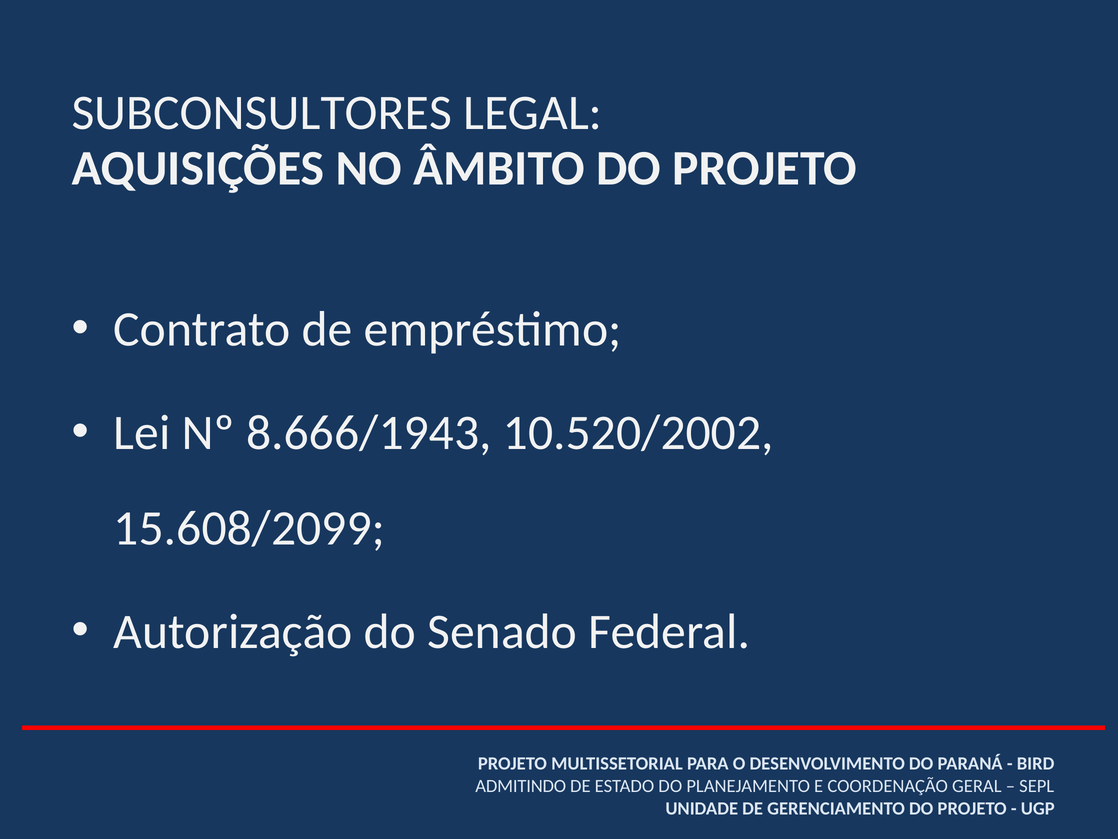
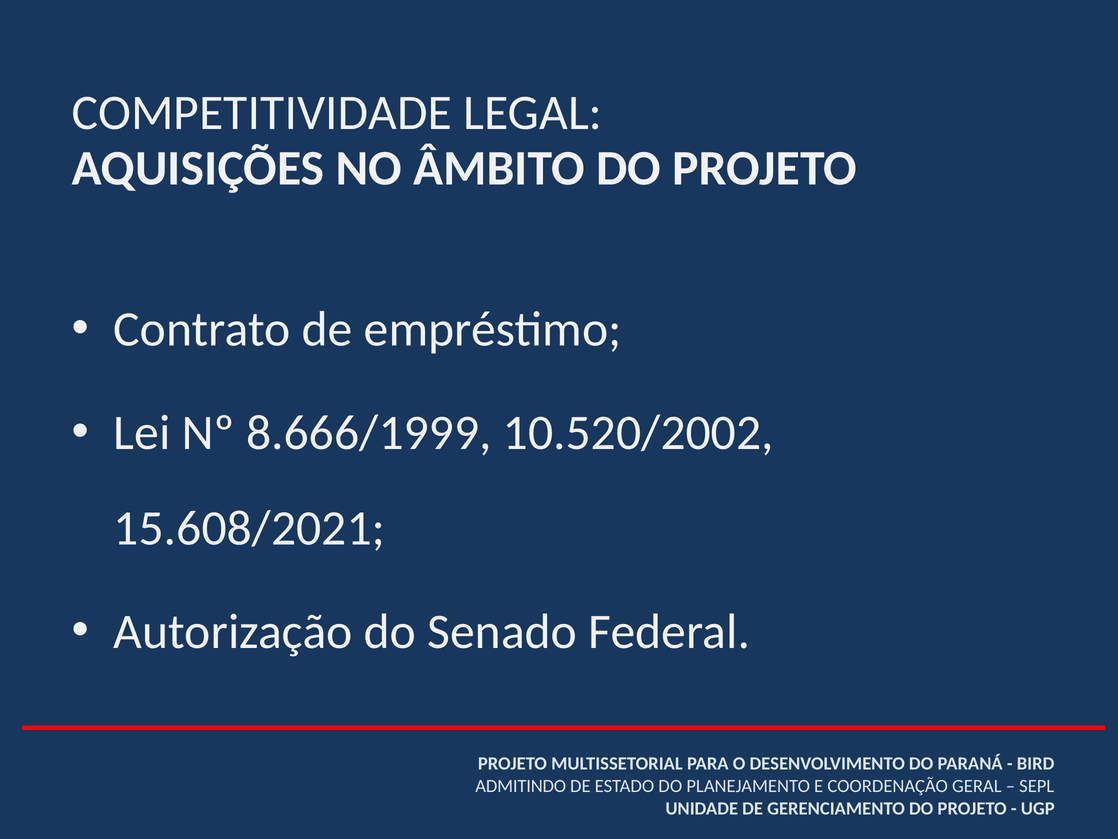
SUBCONSULTORES: SUBCONSULTORES -> COMPETITIVIDADE (262, 113)
8.666/1943: 8.666/1943 -> 8.666/1999 (369, 433)
15.608/2099: 15.608/2099 -> 15.608/2021 (249, 528)
